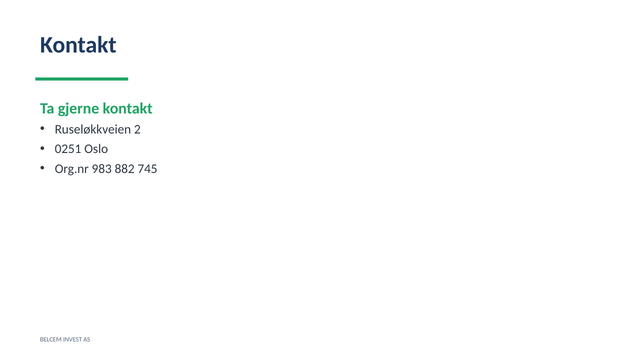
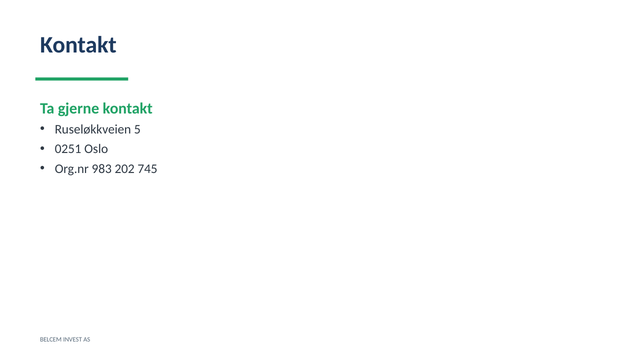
2: 2 -> 5 (137, 129)
882: 882 -> 202 (125, 169)
